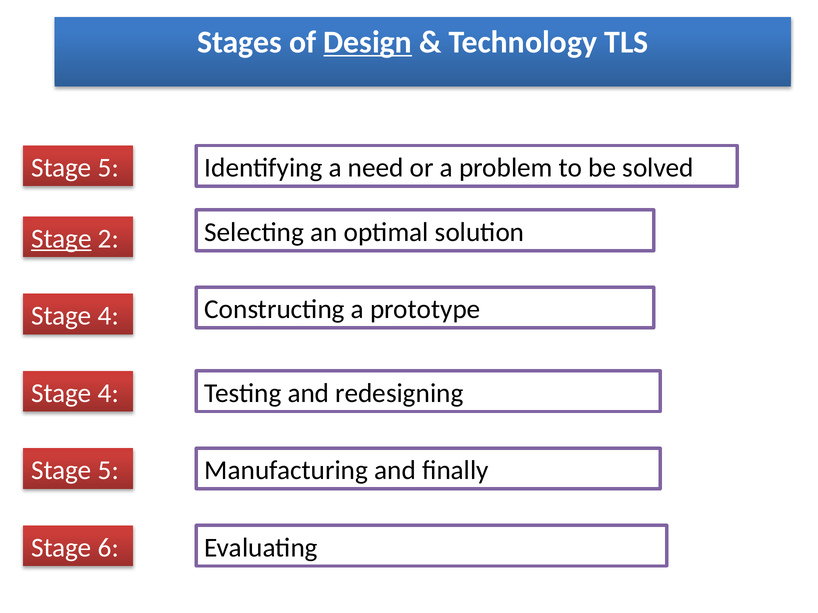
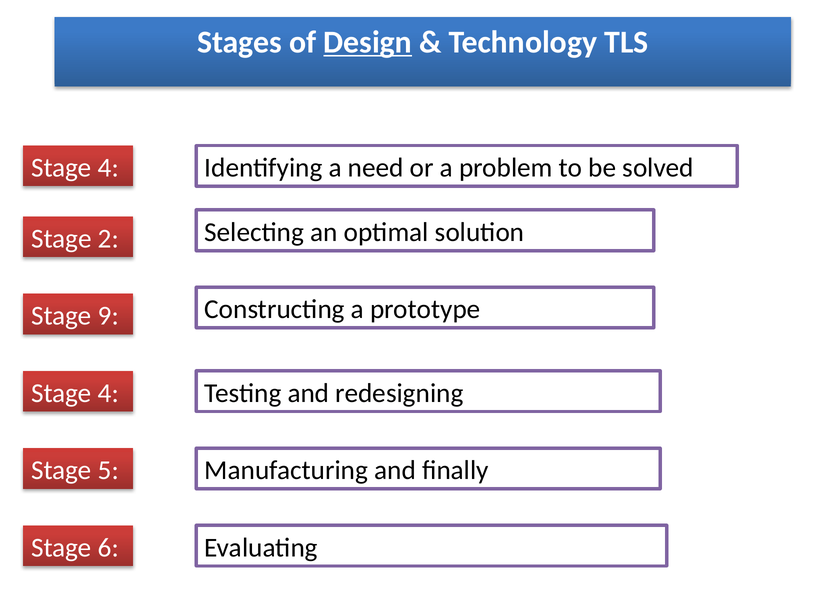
5: 5 -> 4 (108, 168)
Stage underline: present -> none (61, 239)
4: 4 -> 9 (108, 316)
